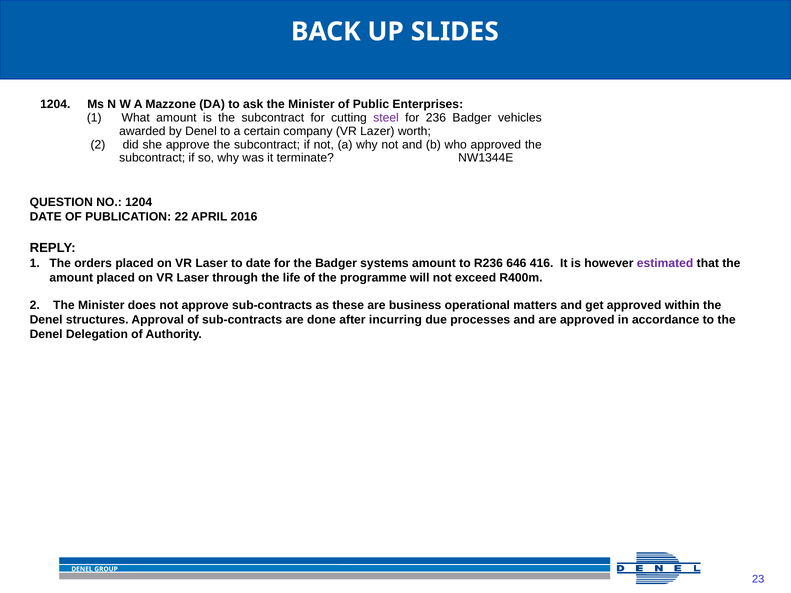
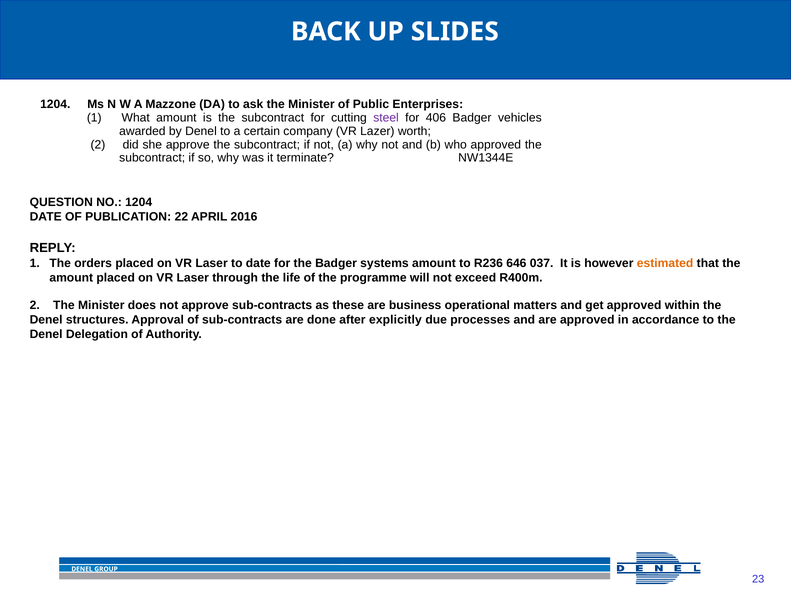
236: 236 -> 406 (436, 118)
416: 416 -> 037 (542, 263)
estimated colour: purple -> orange (665, 263)
incurring: incurring -> explicitly (395, 320)
